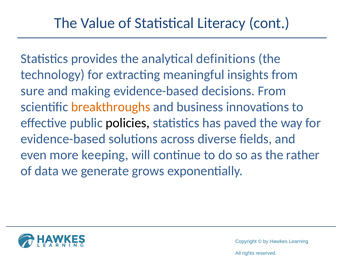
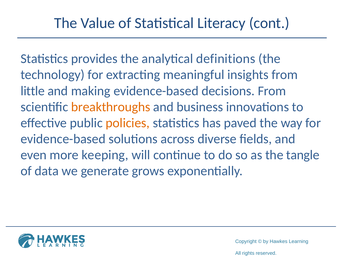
sure: sure -> little (33, 91)
policies colour: black -> orange (128, 123)
rather: rather -> tangle (303, 155)
